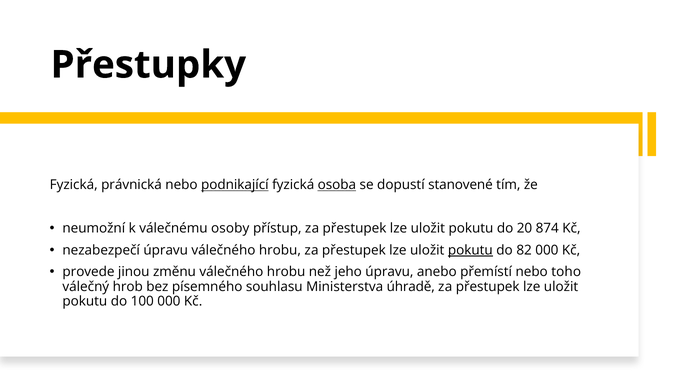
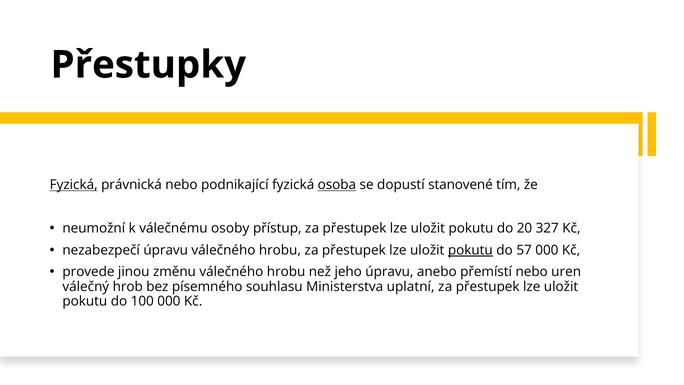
Fyzická underline: none -> present (74, 185)
podnikající underline: present -> none (235, 185)
874: 874 -> 327 (547, 228)
82: 82 -> 57 (524, 250)
toho: toho -> uren (566, 272)
úhradě: úhradě -> uplatní (411, 286)
